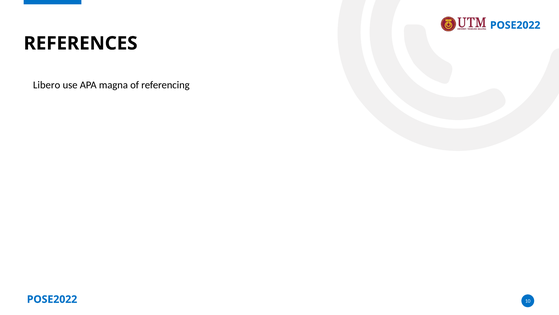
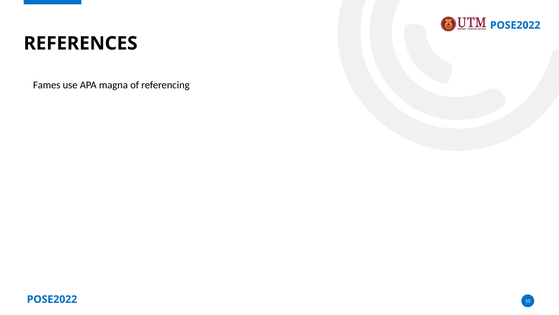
Libero: Libero -> Fames (47, 85)
